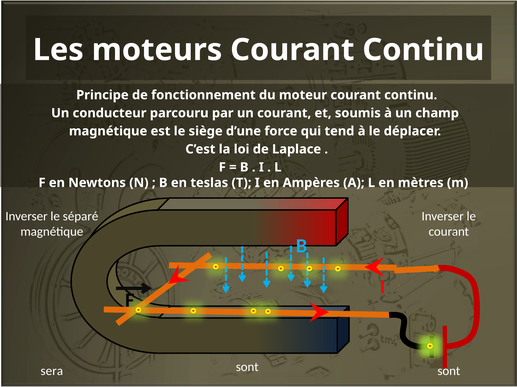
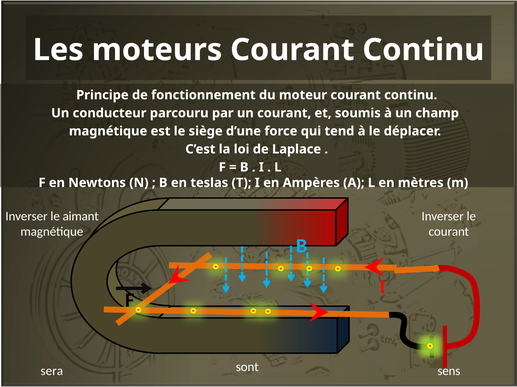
séparé: séparé -> aimant (81, 217)
sont: sont -> sens (449, 372)
